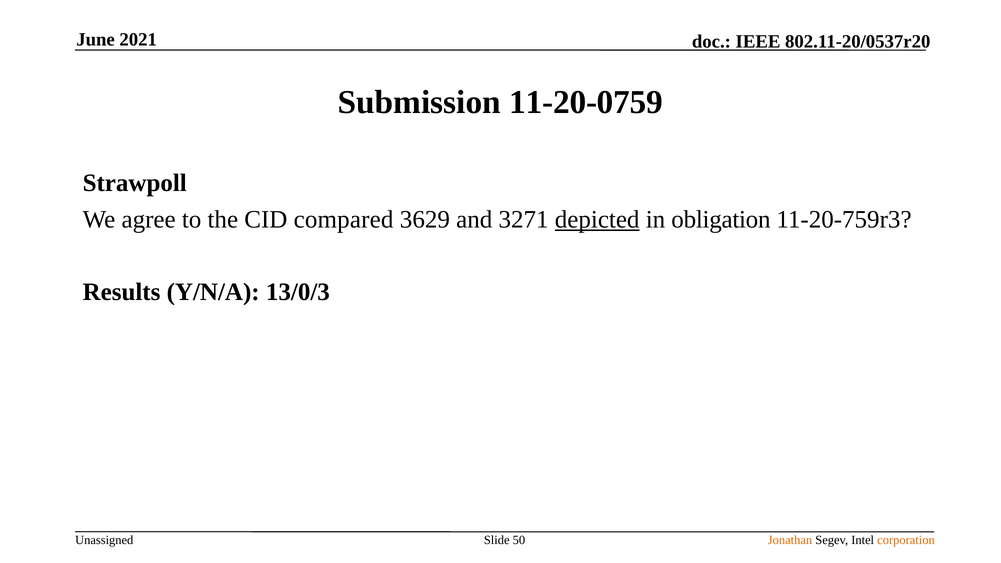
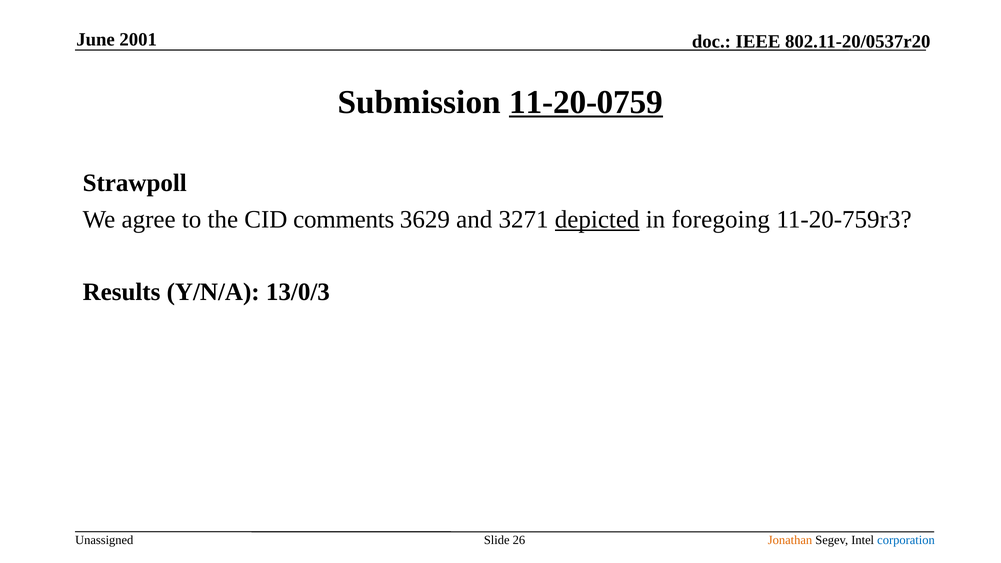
2021: 2021 -> 2001 (138, 40)
11-20-0759 underline: none -> present (586, 102)
compared: compared -> comments (344, 220)
obligation: obligation -> foregoing (721, 220)
50: 50 -> 26 (519, 540)
corporation colour: orange -> blue (906, 540)
